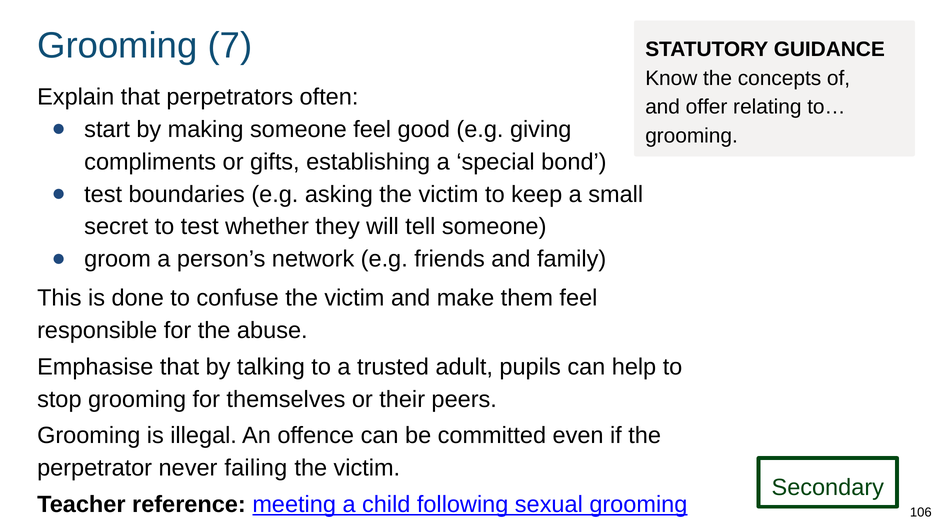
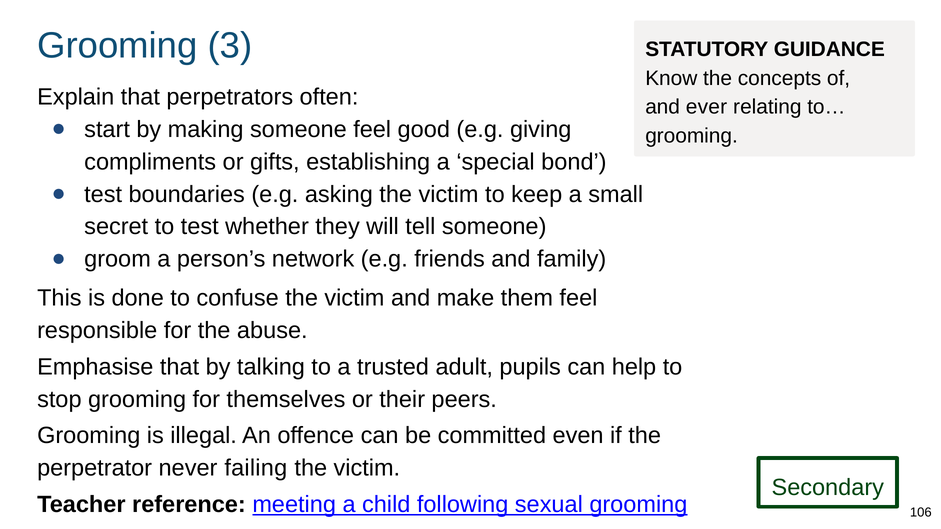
7: 7 -> 3 (230, 46)
offer: offer -> ever (706, 107)
